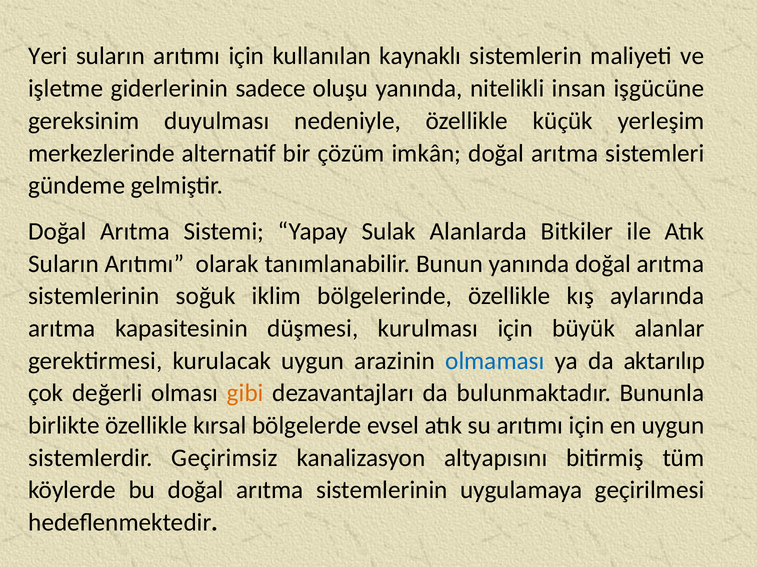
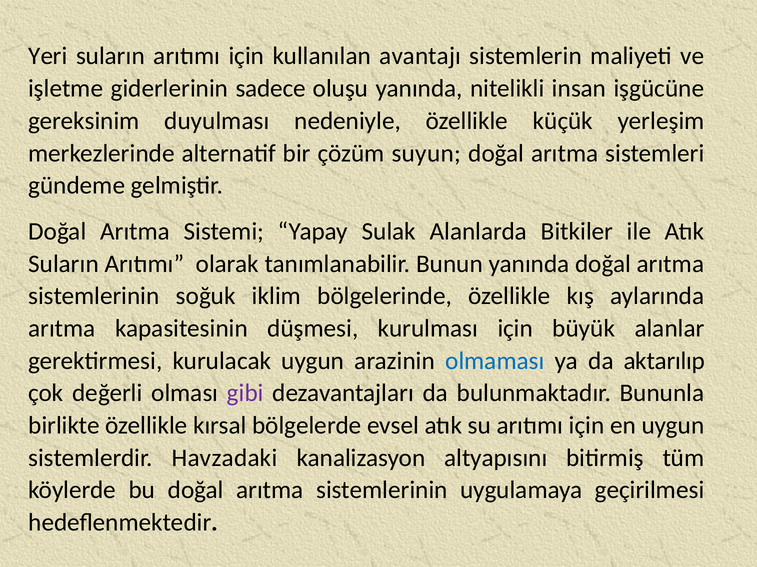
kaynaklı: kaynaklı -> avantajı (420, 56)
imkân: imkân -> suyun (426, 153)
gibi colour: orange -> purple (245, 394)
Geçirimsiz: Geçirimsiz -> Havzadaki (225, 458)
